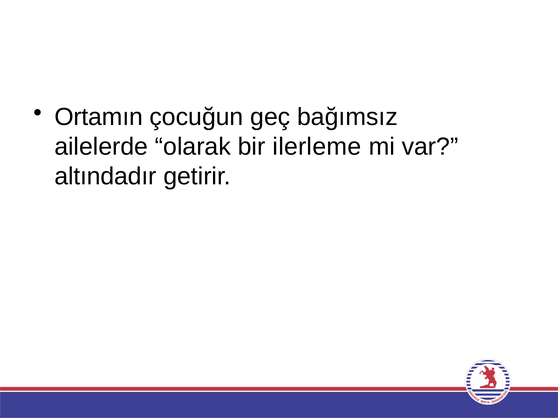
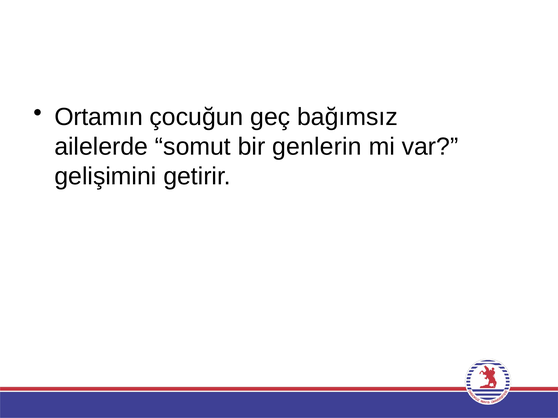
olarak: olarak -> somut (193, 147)
ilerleme: ilerleme -> genlerin (317, 147)
altındadır: altındadır -> gelişimini (105, 177)
